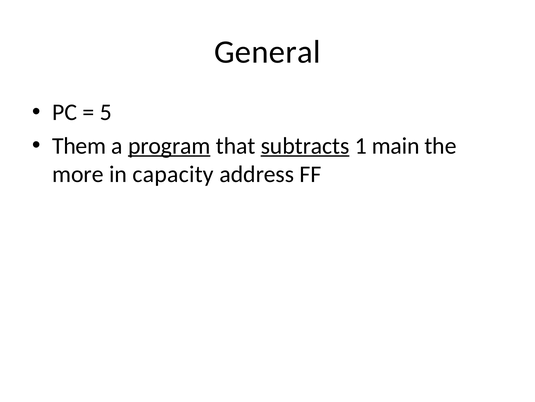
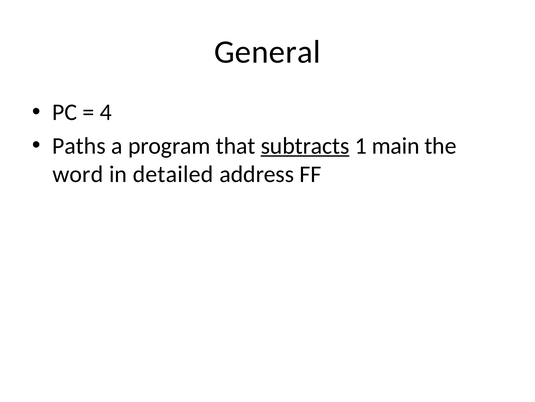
5: 5 -> 4 (106, 112)
Them: Them -> Paths (79, 146)
program underline: present -> none (169, 146)
more: more -> word (78, 174)
capacity: capacity -> detailed (173, 174)
